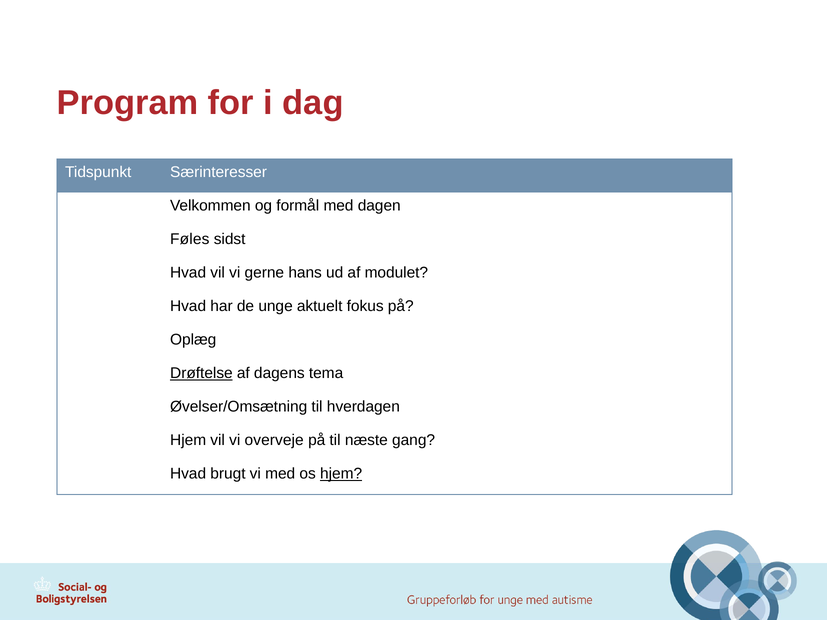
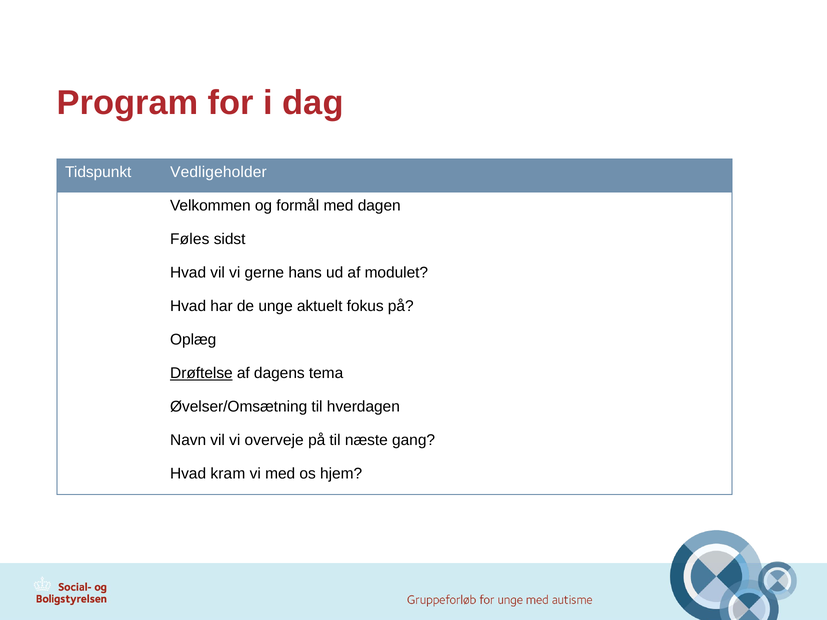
Særinteresser: Særinteresser -> Vedligeholder (218, 172)
Hjem: Hjem -> Navn (188, 440)
brugt: brugt -> kram (228, 474)
hjem underline: present -> none (341, 474)
